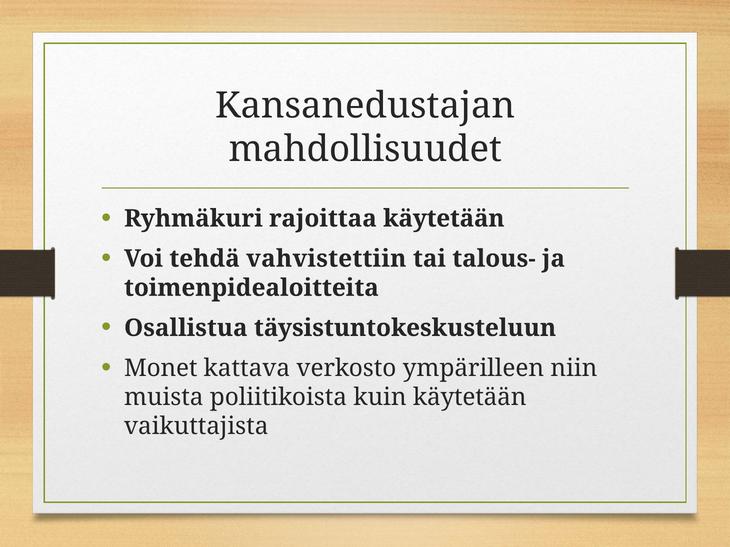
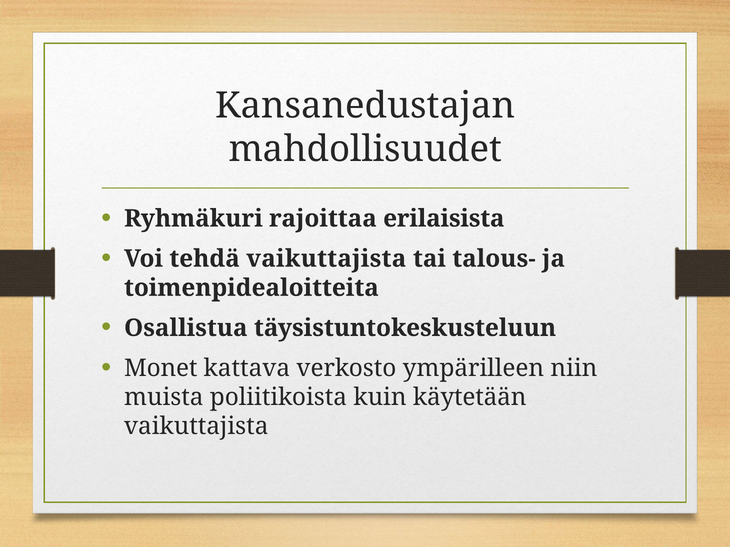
rajoittaa käytetään: käytetään -> erilaisista (444, 219)
tehdä vahvistettiin: vahvistettiin -> vaikuttajista (326, 259)
